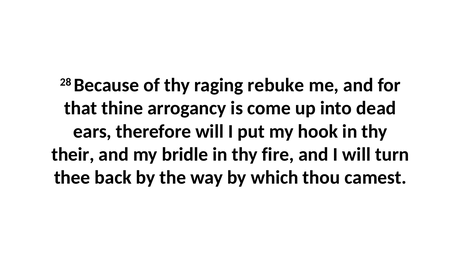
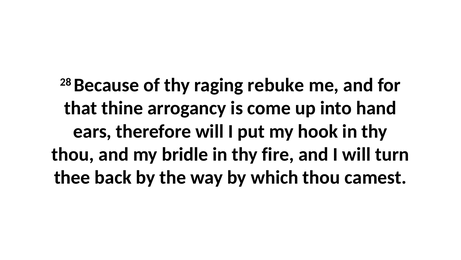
dead: dead -> hand (376, 108)
their: their -> thou (73, 154)
